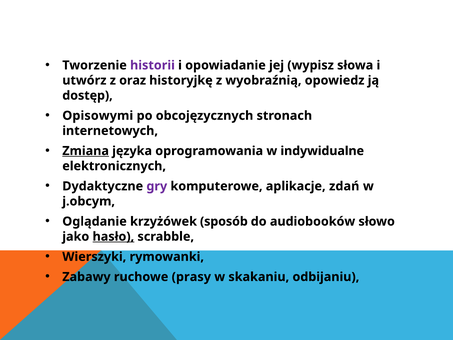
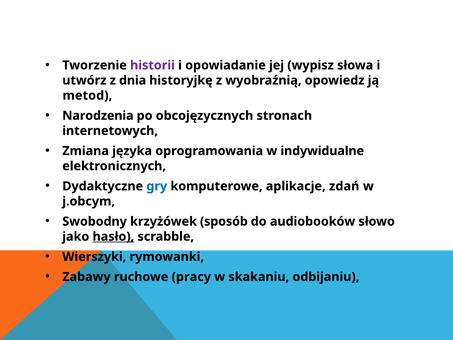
oraz: oraz -> dnia (133, 80)
dostęp: dostęp -> metod (87, 95)
Opisowymi: Opisowymi -> Narodzenia (98, 116)
Zmiana underline: present -> none (86, 151)
gry colour: purple -> blue (157, 186)
Oglądanie: Oglądanie -> Swobodny (95, 221)
prasy: prasy -> pracy (191, 277)
